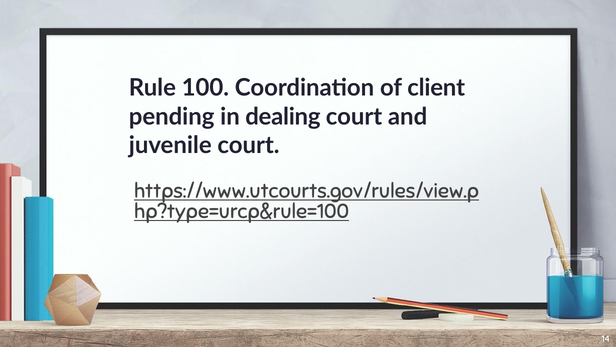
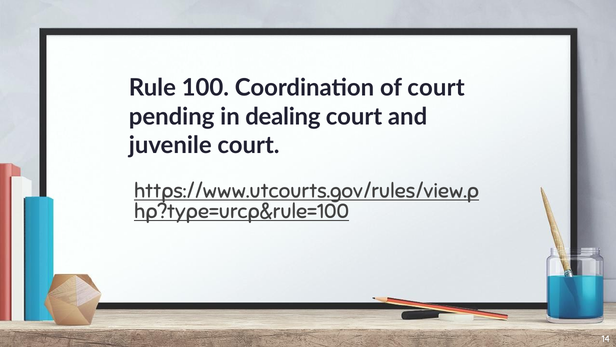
of client: client -> court (436, 88)
